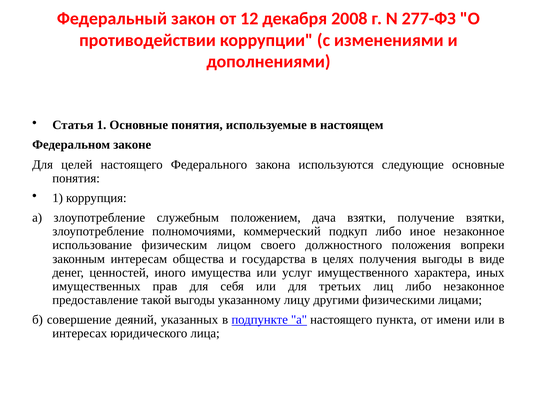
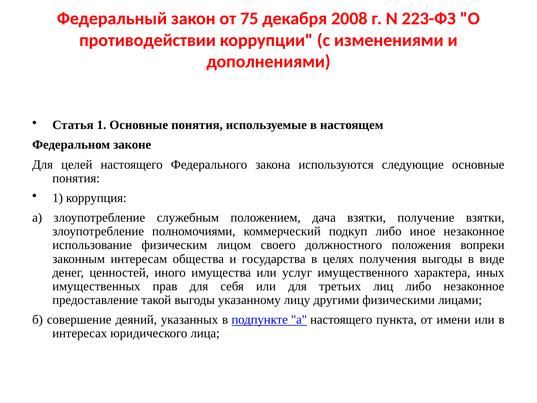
12: 12 -> 75 (249, 19)
277-ФЗ: 277-ФЗ -> 223-ФЗ (429, 19)
